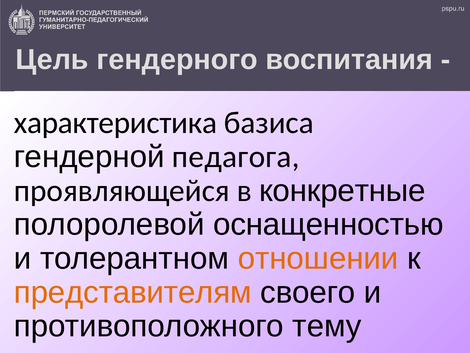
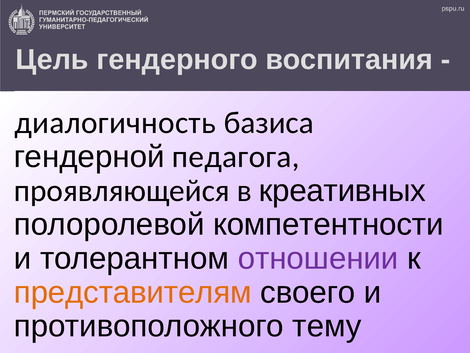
характеристика: характеристика -> диалогичность (115, 123)
конкретные: конкретные -> креативных (342, 190)
оснащенностью: оснащенностью -> компетентности (328, 224)
отношении colour: orange -> purple (318, 258)
